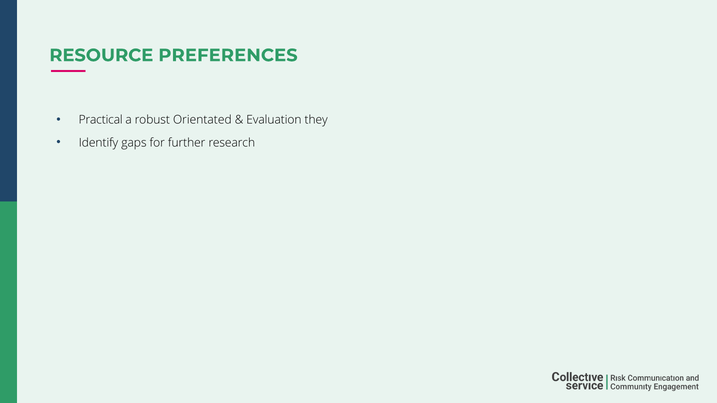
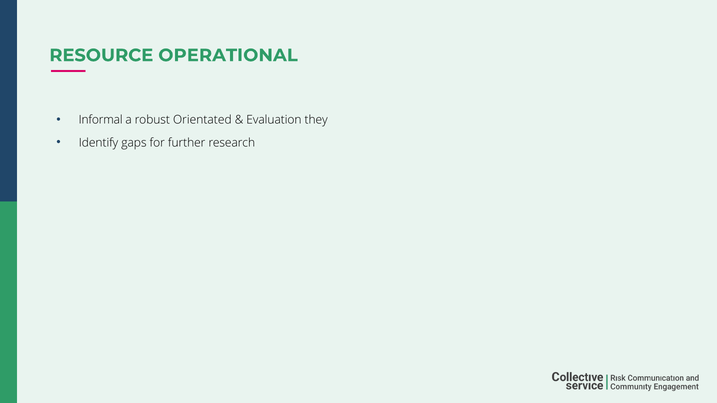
PREFERENCES: PREFERENCES -> OPERATIONAL (228, 55)
Practical: Practical -> Informal (101, 120)
